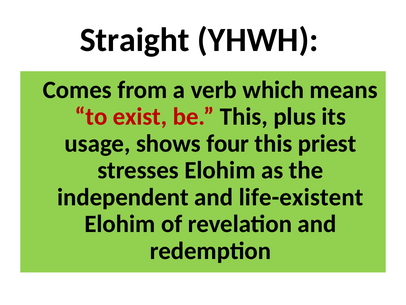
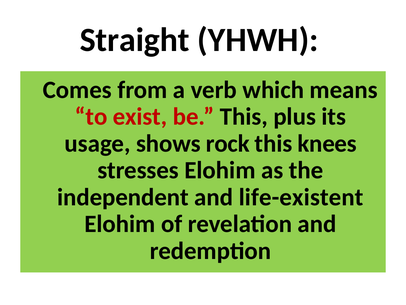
four: four -> rock (228, 143)
priest: priest -> knees (327, 143)
